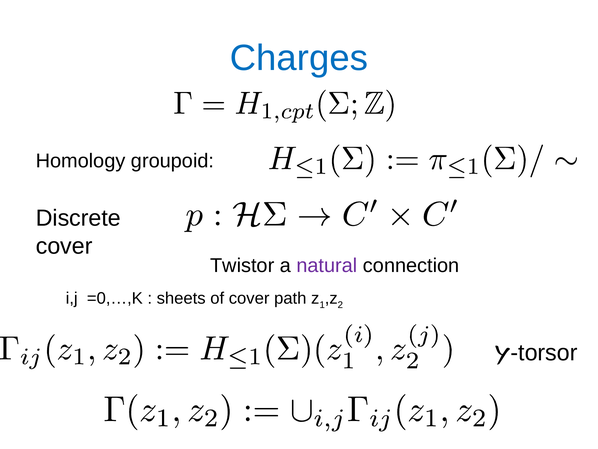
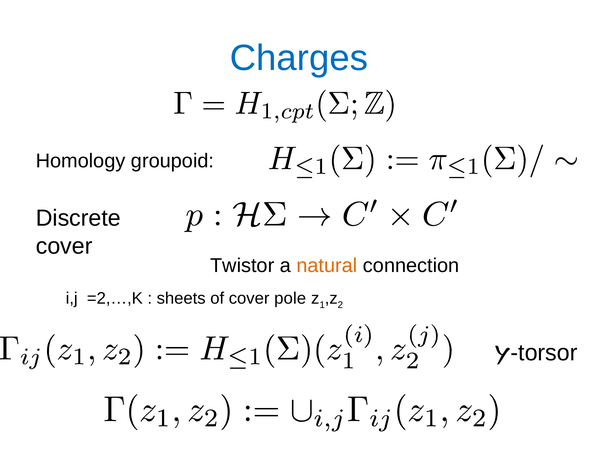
natural colour: purple -> orange (327, 265)
=0,…,K: =0,…,K -> =2,…,K (115, 298)
path: path -> pole (290, 298)
